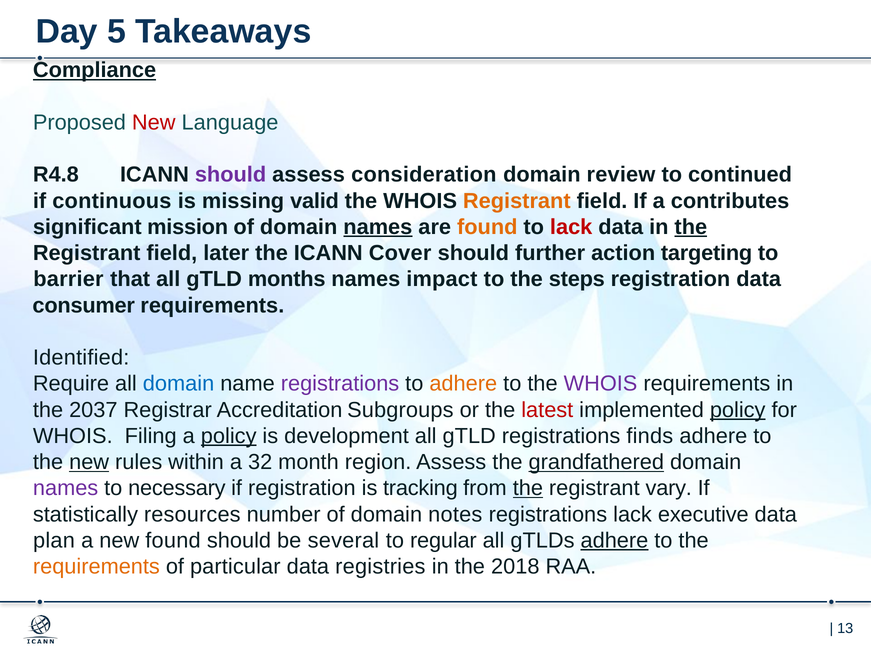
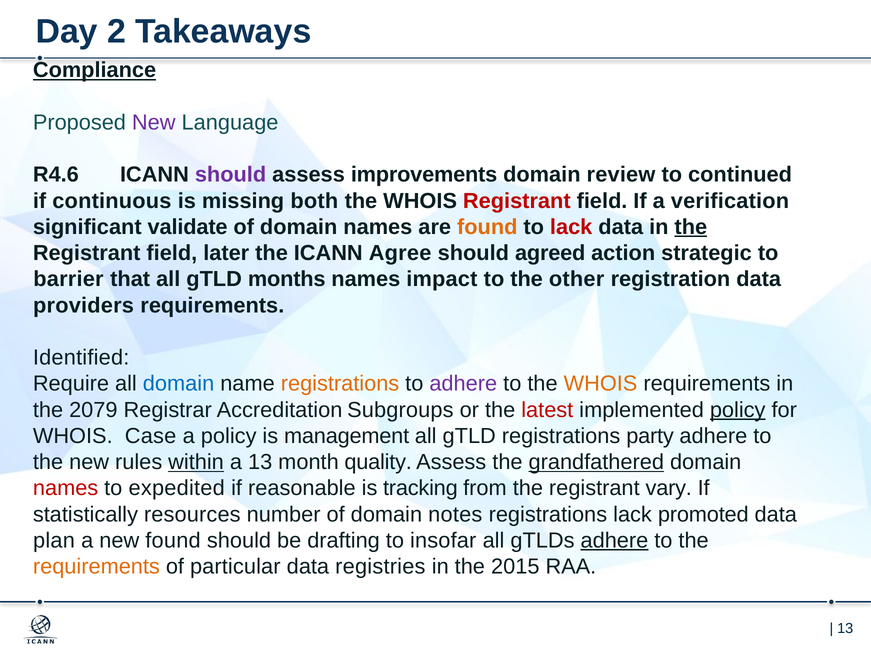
5: 5 -> 2 (117, 31)
New colour: red -> purple (154, 123)
R4.8: R4.8 -> R4.6 (56, 175)
consideration: consideration -> improvements (424, 175)
valid: valid -> both (314, 201)
Registrant colour: orange -> red (517, 201)
contributes: contributes -> verification (730, 201)
mission: mission -> validate (188, 227)
names underline: present -> none (378, 227)
Cover: Cover -> Agree (400, 253)
further: further -> agreed (550, 253)
targeting: targeting -> strategic (706, 253)
steps: steps -> other (577, 279)
consumer: consumer -> providers (84, 305)
registrations colour: purple -> orange (340, 384)
adhere colour: orange -> purple (463, 384)
WHOIS colour: purple -> orange (600, 384)
2037: 2037 -> 2079 (93, 410)
Filing: Filing -> Case (151, 436)
policy underline: present -> none (229, 436)
development: development -> management (347, 436)
finds: finds -> party (650, 436)
new underline: present -> none (89, 462)
within underline: none -> present (196, 462)
a 32: 32 -> 13 (260, 462)
region: region -> quality (378, 462)
names colour: purple -> red (66, 488)
necessary: necessary -> expedited (177, 488)
if registration: registration -> reasonable (302, 488)
the underline: present -> none (528, 488)
executive: executive -> promoted (703, 515)
several: several -> drafting (344, 541)
regular: regular -> insofar (443, 541)
2018: 2018 -> 2015 (515, 567)
